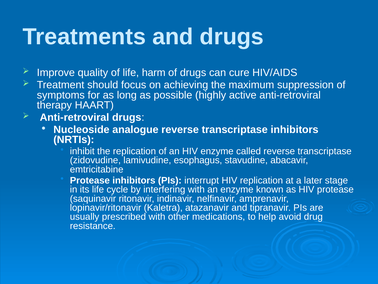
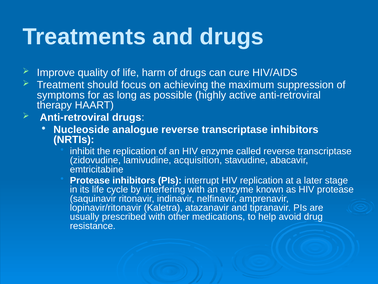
esophagus: esophagus -> acquisition (198, 160)
